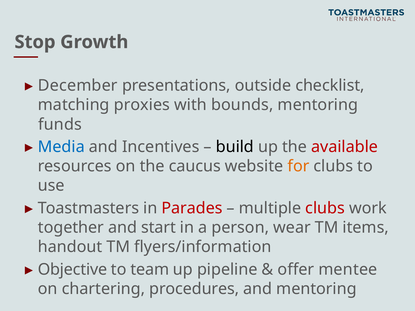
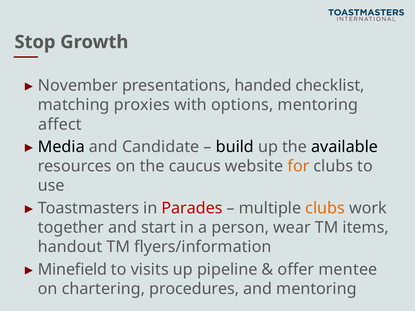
December: December -> November (78, 86)
outside: outside -> handed (263, 86)
bounds: bounds -> options (242, 105)
funds: funds -> affect (60, 124)
Media colour: blue -> black (61, 147)
Incentives: Incentives -> Candidate (161, 147)
available colour: red -> black (345, 147)
clubs colour: red -> orange (325, 208)
Objective: Objective -> Minefield (72, 270)
team: team -> visits (150, 270)
